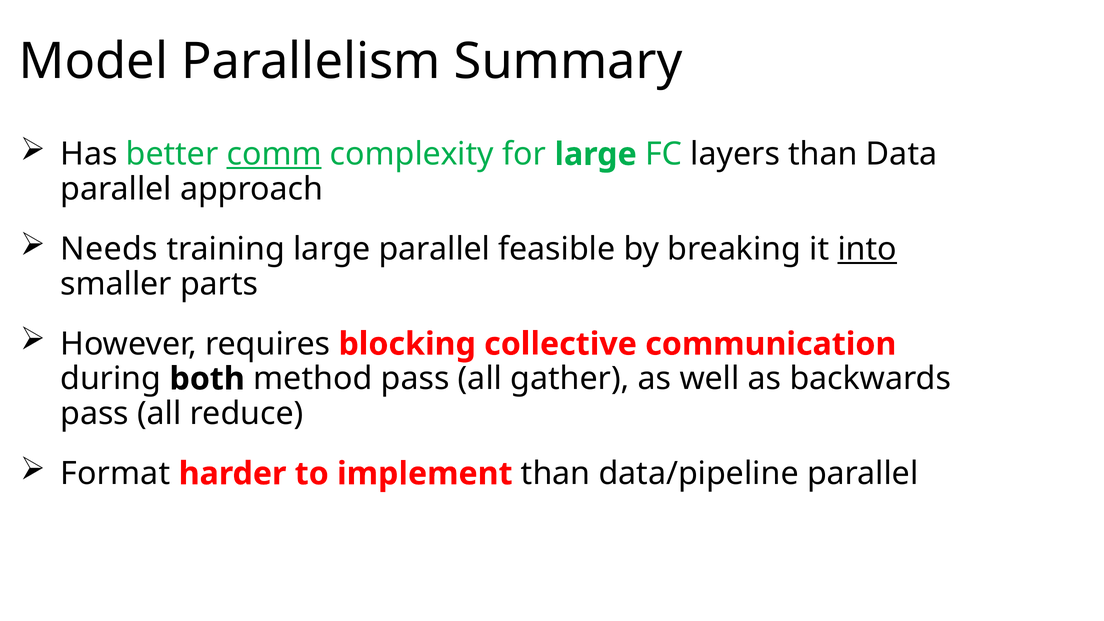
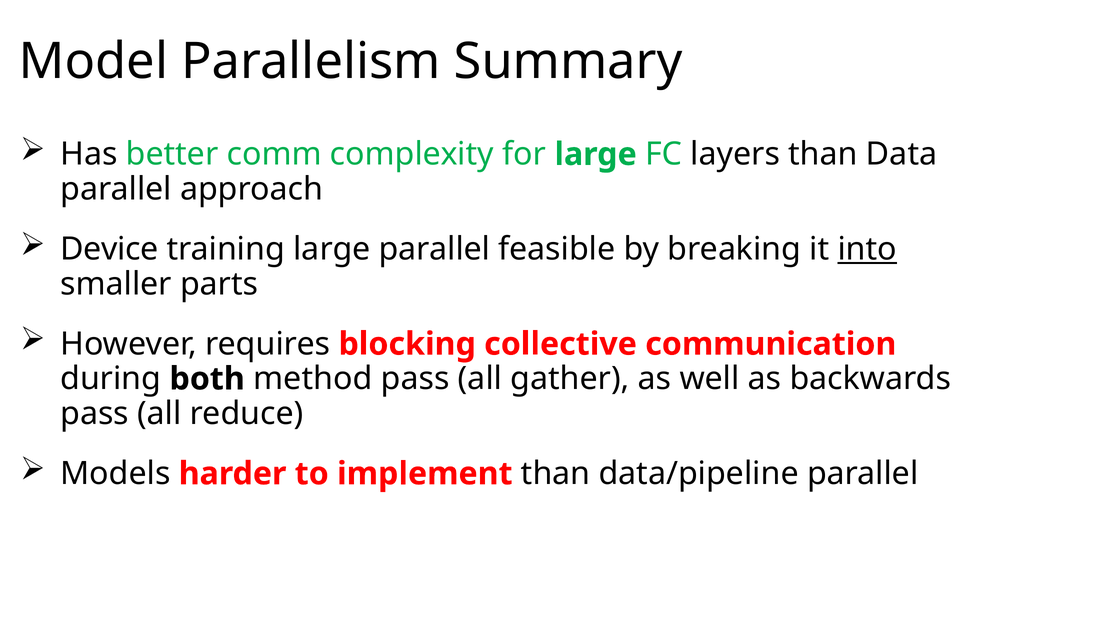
comm underline: present -> none (274, 154)
Needs: Needs -> Device (109, 249)
Format: Format -> Models (115, 474)
